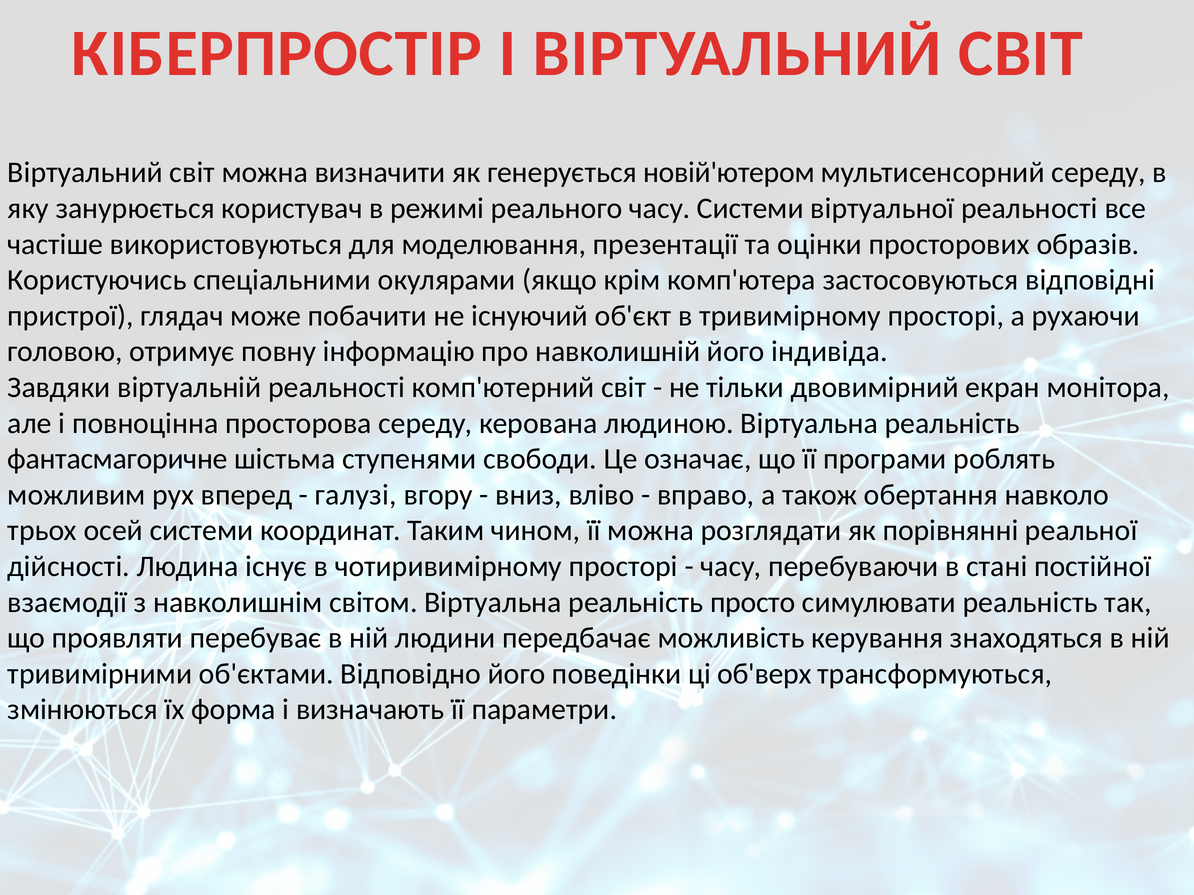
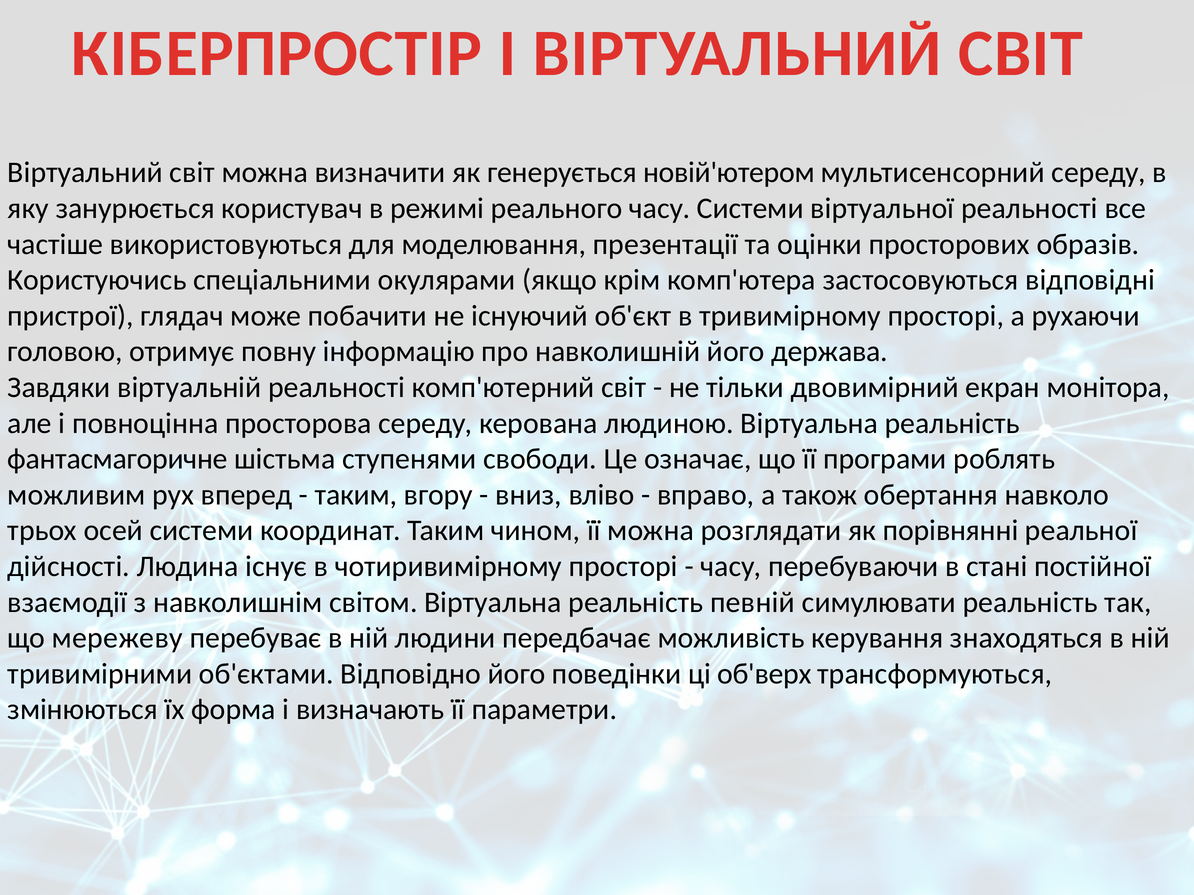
індивіда: індивіда -> держава (830, 352)
галузі: галузі -> таким (356, 495)
просто: просто -> певній (753, 603)
проявляти: проявляти -> мережеву (117, 638)
